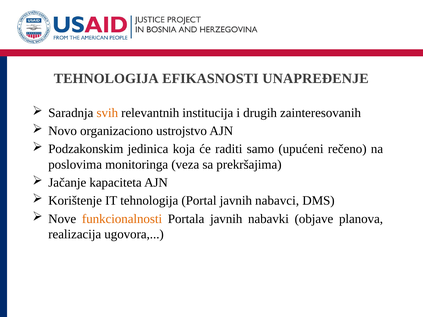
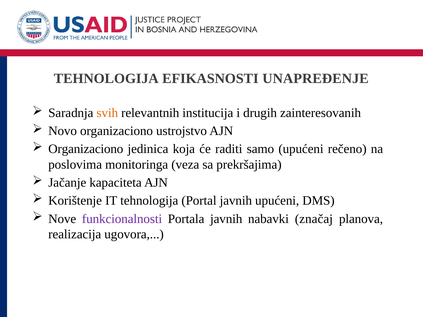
Podzakonskim: Podzakonskim -> Organizaciono (86, 149)
javnih nabavci: nabavci -> upućeni (277, 201)
funkcionalnosti colour: orange -> purple (122, 219)
objave: objave -> značaj (314, 219)
